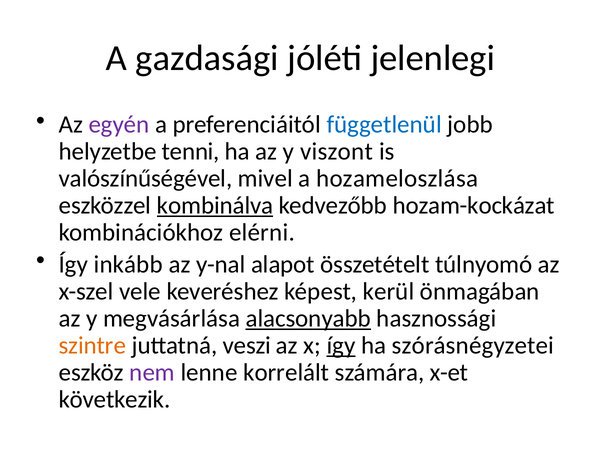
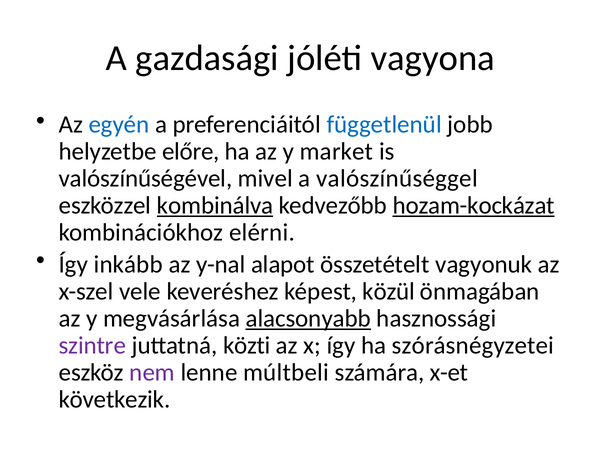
jelenlegi: jelenlegi -> vagyona (433, 58)
egyén colour: purple -> blue (119, 125)
tenni: tenni -> előre (191, 152)
viszont: viszont -> market (337, 152)
hozameloszlása: hozameloszlása -> valószínűséggel (397, 179)
hozam-kockázat underline: none -> present (474, 206)
túlnyomó: túlnyomó -> vagyonuk (484, 265)
kerül: kerül -> közül (389, 292)
szintre colour: orange -> purple (92, 346)
veszi: veszi -> közti (247, 346)
így underline: present -> none (341, 346)
korrelált: korrelált -> múltbeli (286, 373)
